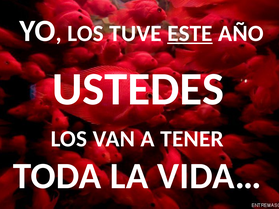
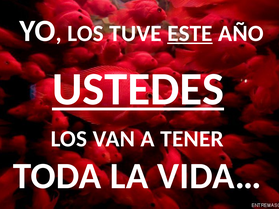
USTEDES underline: none -> present (138, 89)
